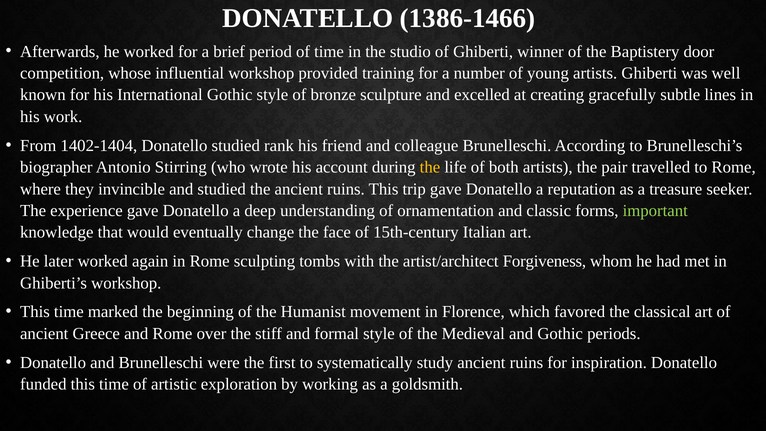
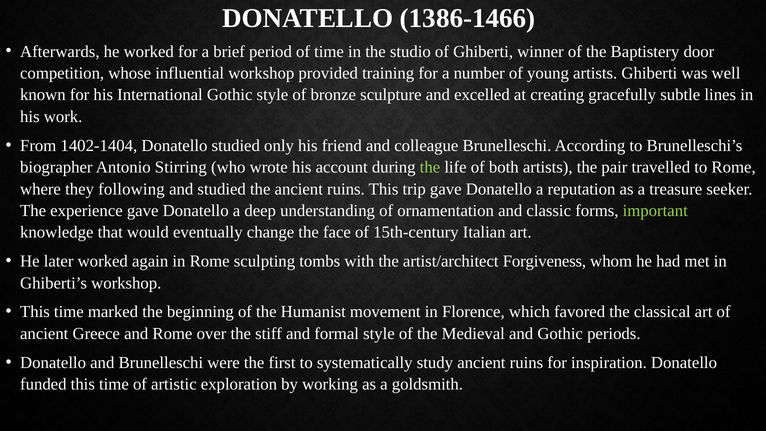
rank: rank -> only (279, 146)
the colour: yellow -> light green (430, 167)
invincible: invincible -> following (131, 189)
